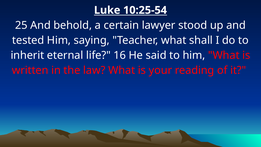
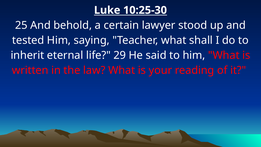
10:25-54: 10:25-54 -> 10:25-30 (145, 10)
16: 16 -> 29 (120, 55)
